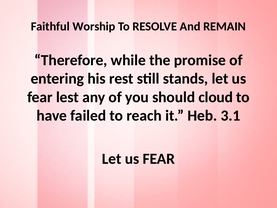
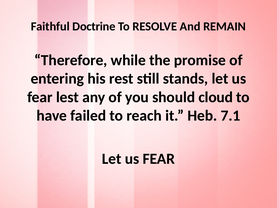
Worship: Worship -> Doctrine (94, 26)
3.1: 3.1 -> 7.1 (231, 116)
